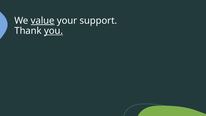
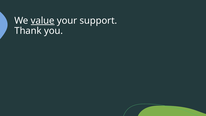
you underline: present -> none (54, 31)
